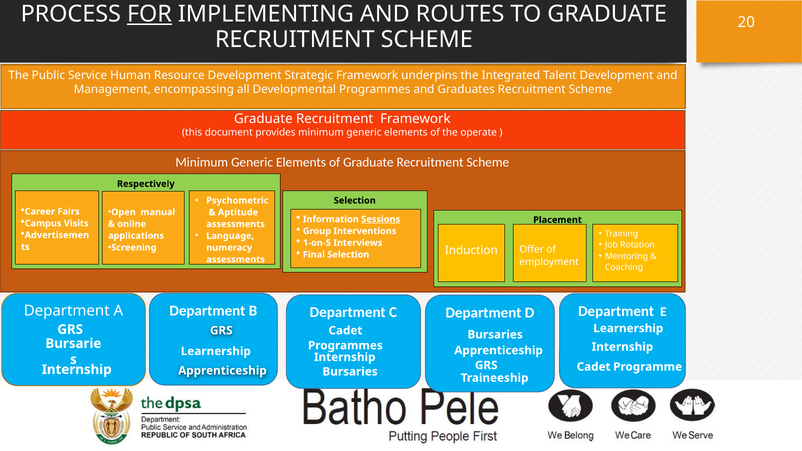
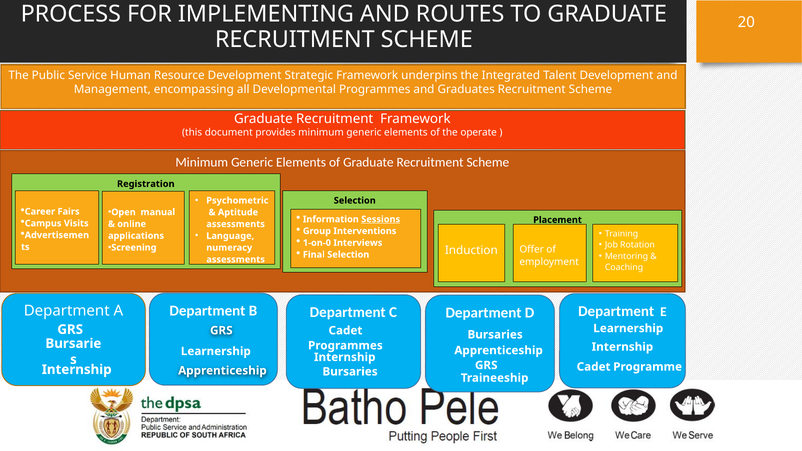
FOR underline: present -> none (149, 14)
Respectively: Respectively -> Registration (146, 184)
1-on-5: 1-on-5 -> 1-on-0 (317, 243)
